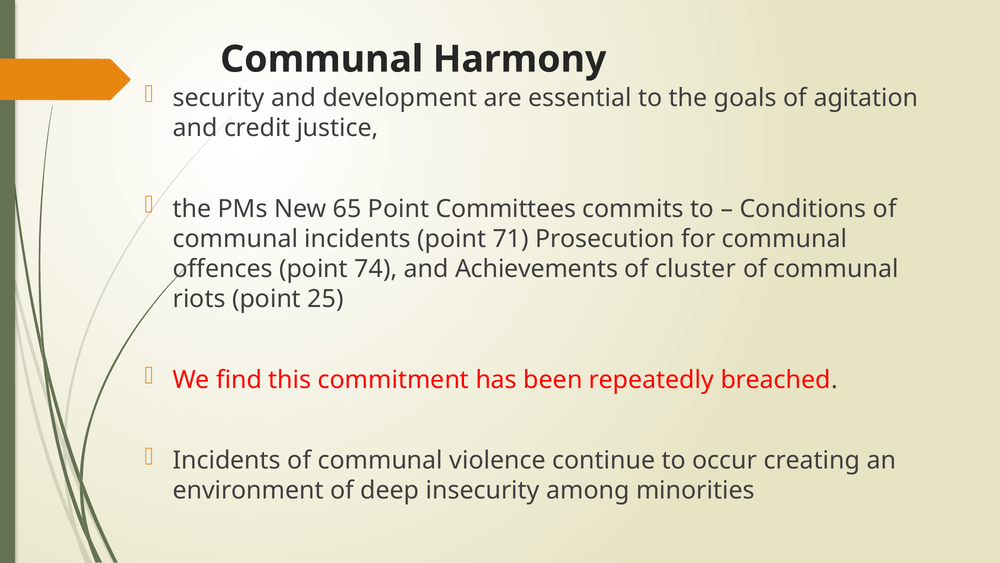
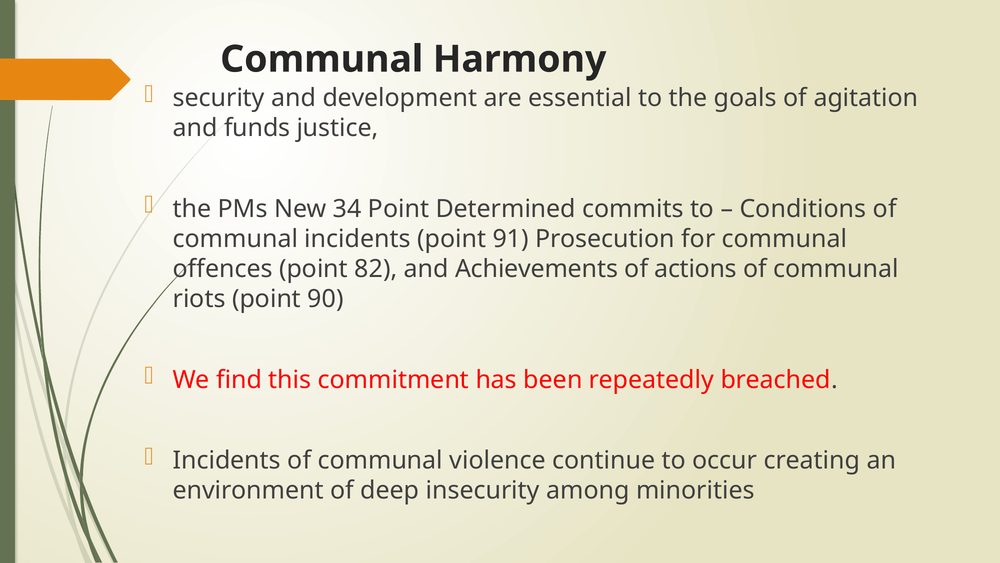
credit: credit -> funds (257, 128)
65: 65 -> 34 (347, 209)
Committees: Committees -> Determined (506, 209)
71: 71 -> 91 (511, 239)
74: 74 -> 82 (376, 269)
cluster: cluster -> actions (696, 269)
25: 25 -> 90 (326, 299)
